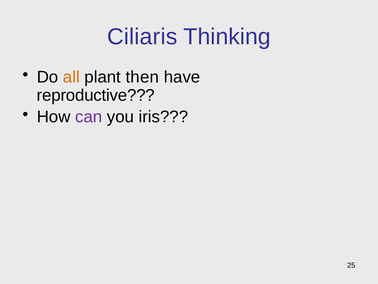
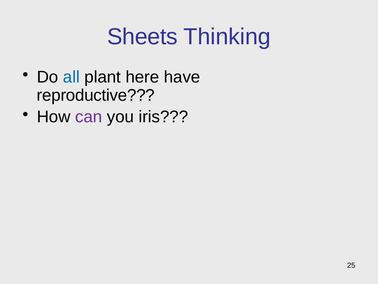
Ciliaris: Ciliaris -> Sheets (142, 37)
all colour: orange -> blue (71, 77)
then: then -> here (142, 77)
